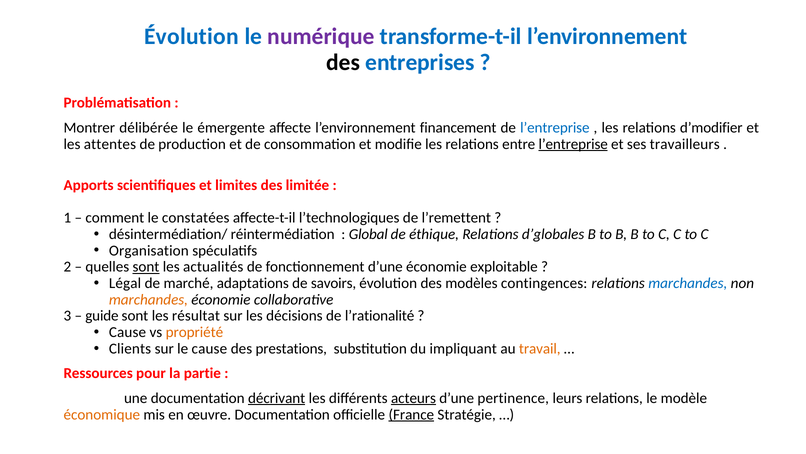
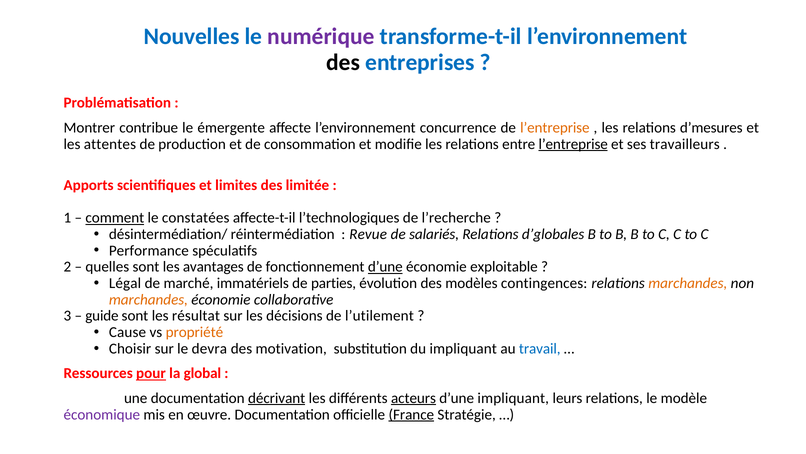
Évolution: Évolution -> Nouvelles (192, 36)
délibérée: délibérée -> contribue (149, 128)
financement: financement -> concurrence (458, 128)
l’entreprise colour: blue -> orange (555, 128)
d’modifier: d’modifier -> d’mesures (711, 128)
comment underline: none -> present (115, 218)
l’remettent: l’remettent -> l’recherche (456, 218)
Global: Global -> Revue (368, 234)
éthique: éthique -> salariés (434, 234)
Organisation: Organisation -> Performance (149, 250)
sont underline: present -> none (146, 267)
actualités: actualités -> avantages (213, 267)
d’une underline: none -> present (385, 267)
adaptations: adaptations -> immatériels (253, 283)
savoirs: savoirs -> parties (334, 283)
marchandes colour: blue -> orange (688, 283)
l’rationalité: l’rationalité -> l’utilement (379, 316)
Clients: Clients -> Choisir (130, 348)
le cause: cause -> devra (209, 348)
prestations: prestations -> motivation (291, 348)
travail colour: orange -> blue (540, 348)
pour underline: none -> present (151, 373)
partie: partie -> global (202, 373)
d’une pertinence: pertinence -> impliquant (513, 398)
économique colour: orange -> purple (102, 414)
